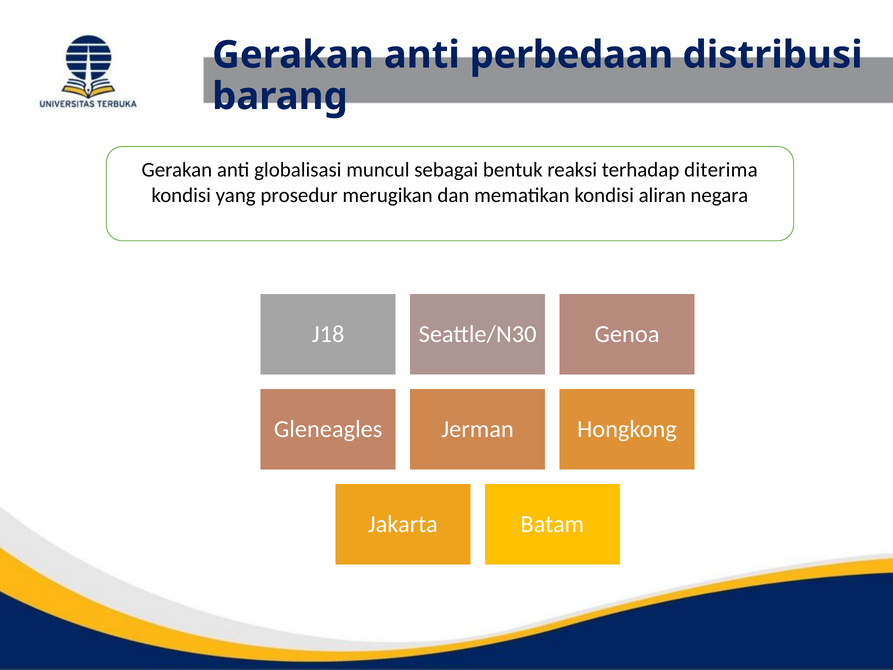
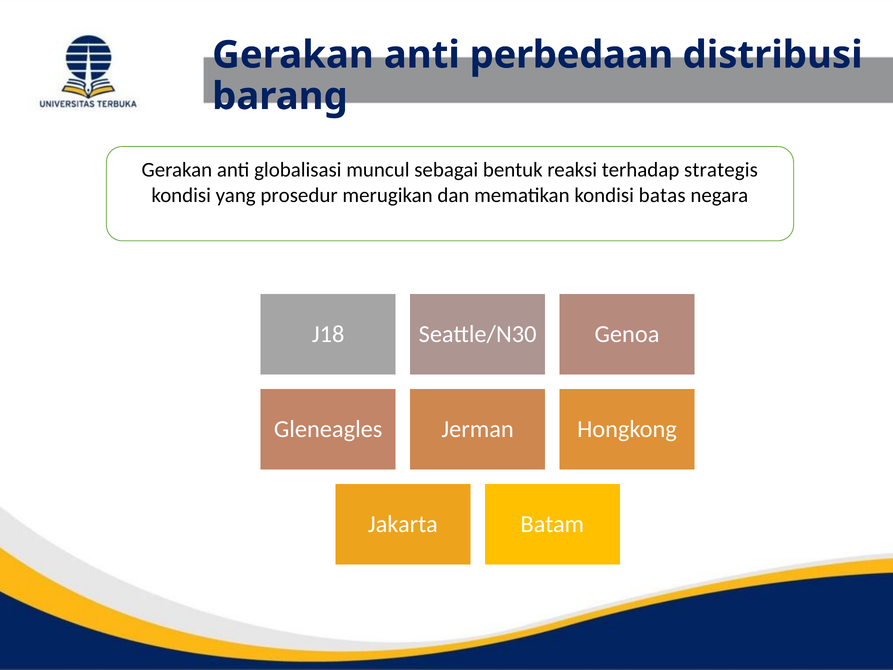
diterima: diterima -> strategis (721, 170)
aliran: aliran -> batas (662, 195)
